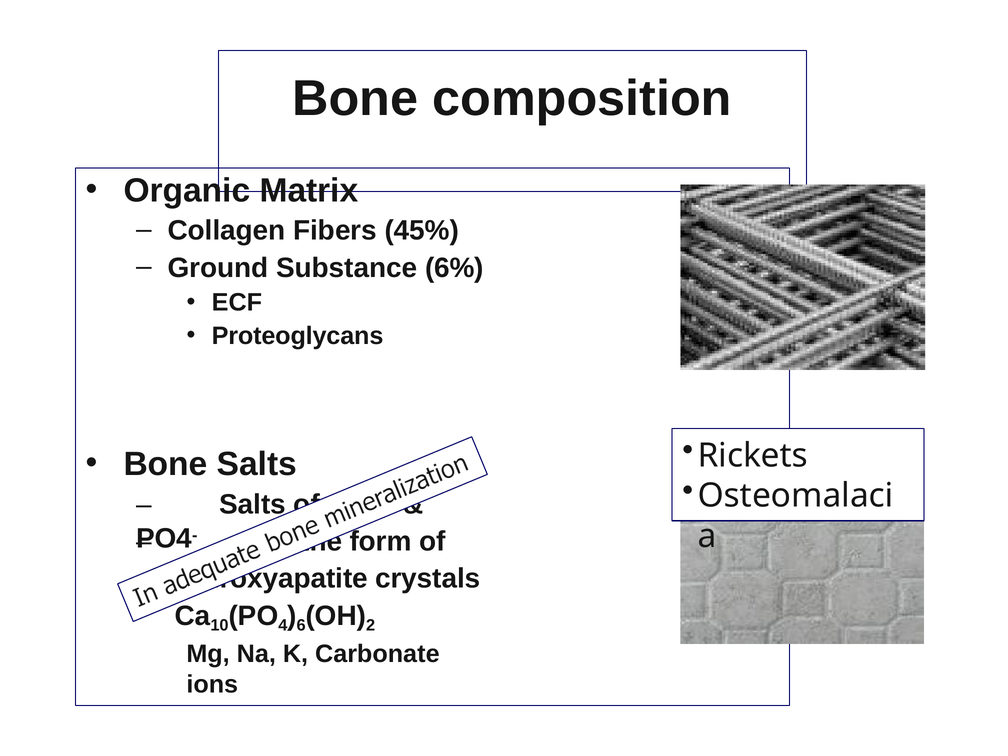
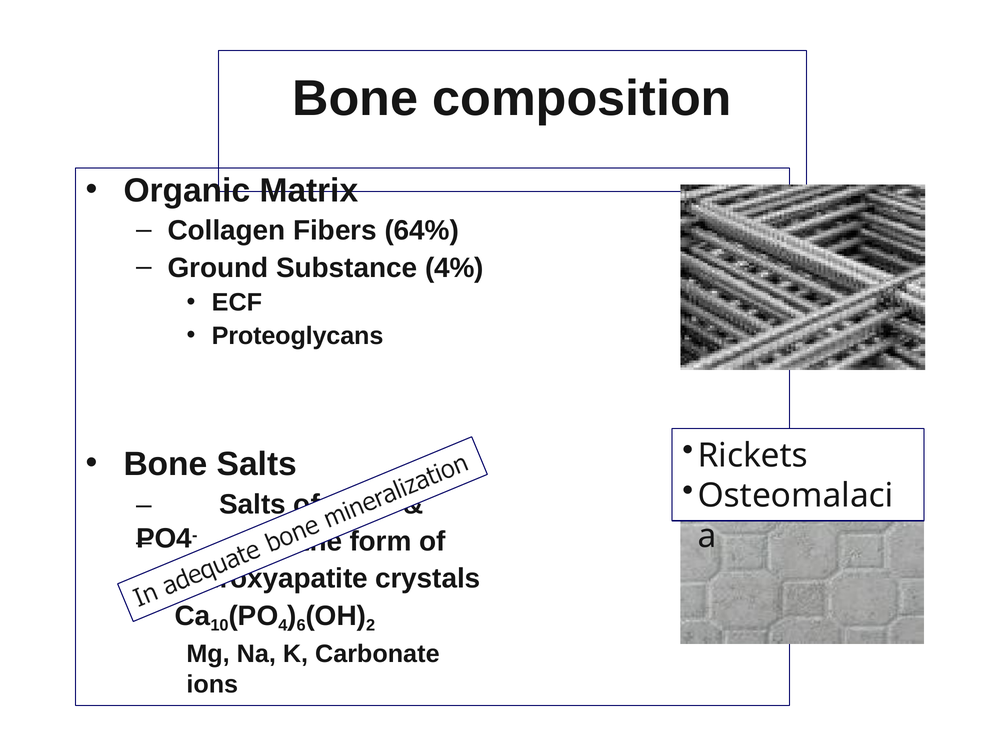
45%: 45% -> 64% (422, 231)
6%: 6% -> 4% (454, 268)
